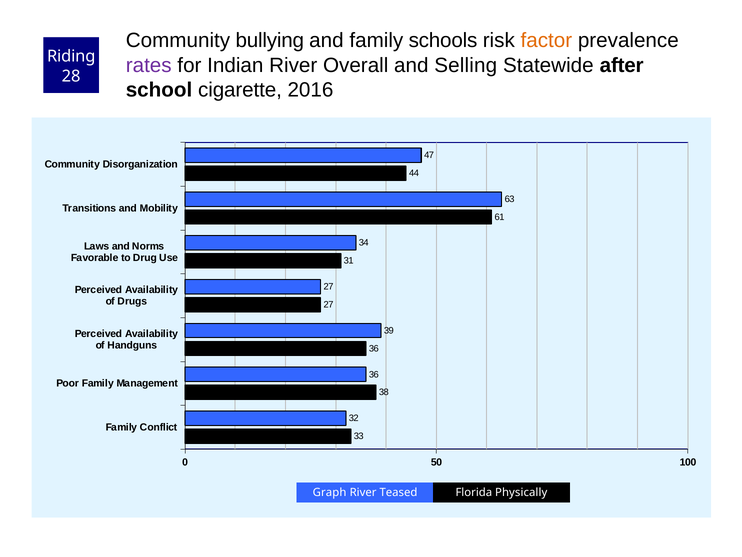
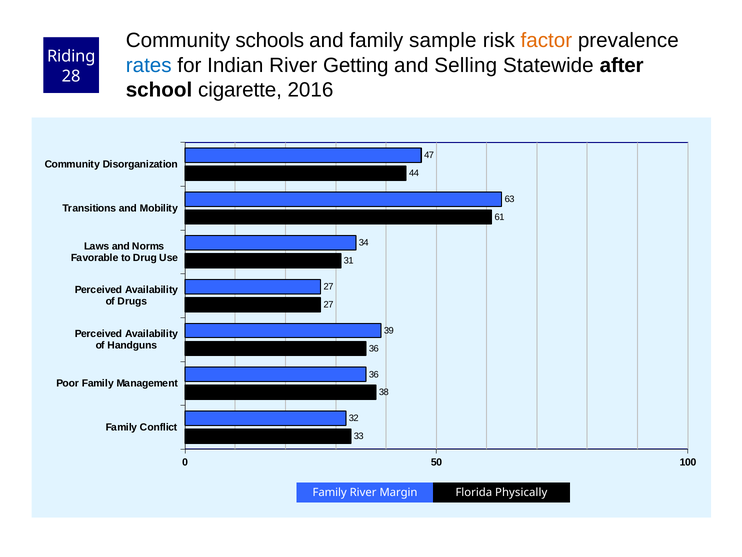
bullying: bullying -> schools (270, 40)
schools: schools -> sample (443, 40)
rates colour: purple -> blue (149, 65)
Overall: Overall -> Getting (356, 65)
Graph: Graph -> Family (330, 492)
Teased: Teased -> Margin (398, 492)
